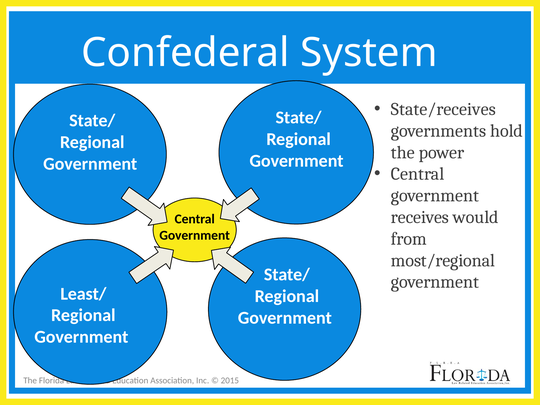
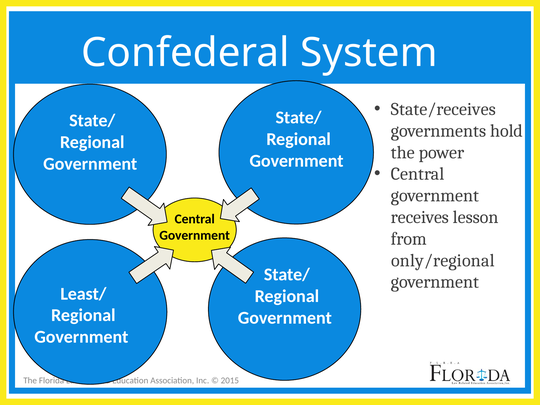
would: would -> lesson (476, 217)
most/regional: most/regional -> only/regional (443, 260)
